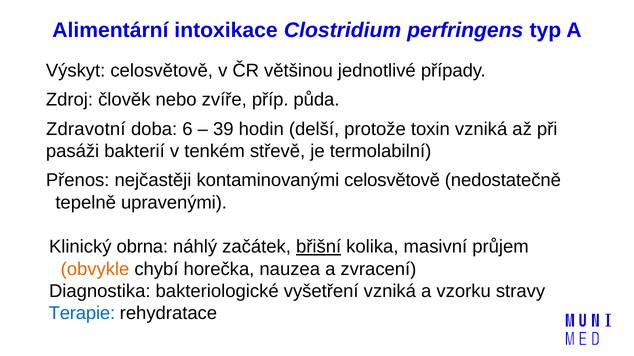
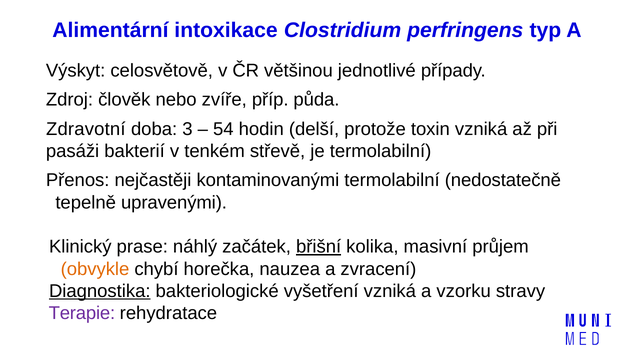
6: 6 -> 3 (187, 129)
39: 39 -> 54 (223, 129)
kontaminovanými celosvětově: celosvětově -> termolabilní (392, 181)
obrna: obrna -> prase (142, 247)
Diagnostika underline: none -> present (100, 292)
Terapie colour: blue -> purple (82, 314)
